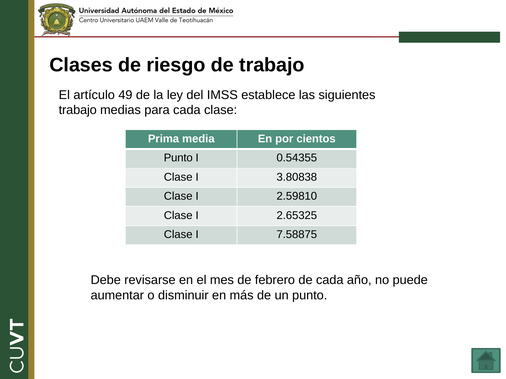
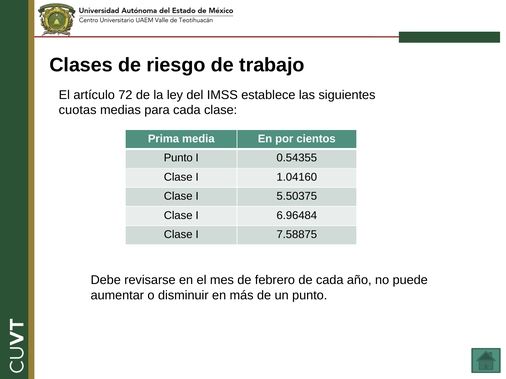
49: 49 -> 72 (125, 95)
trabajo: trabajo -> cuotas (78, 110)
3.80838: 3.80838 -> 1.04160 (297, 177)
2.59810: 2.59810 -> 5.50375 (297, 196)
2.65325: 2.65325 -> 6.96484 (297, 216)
